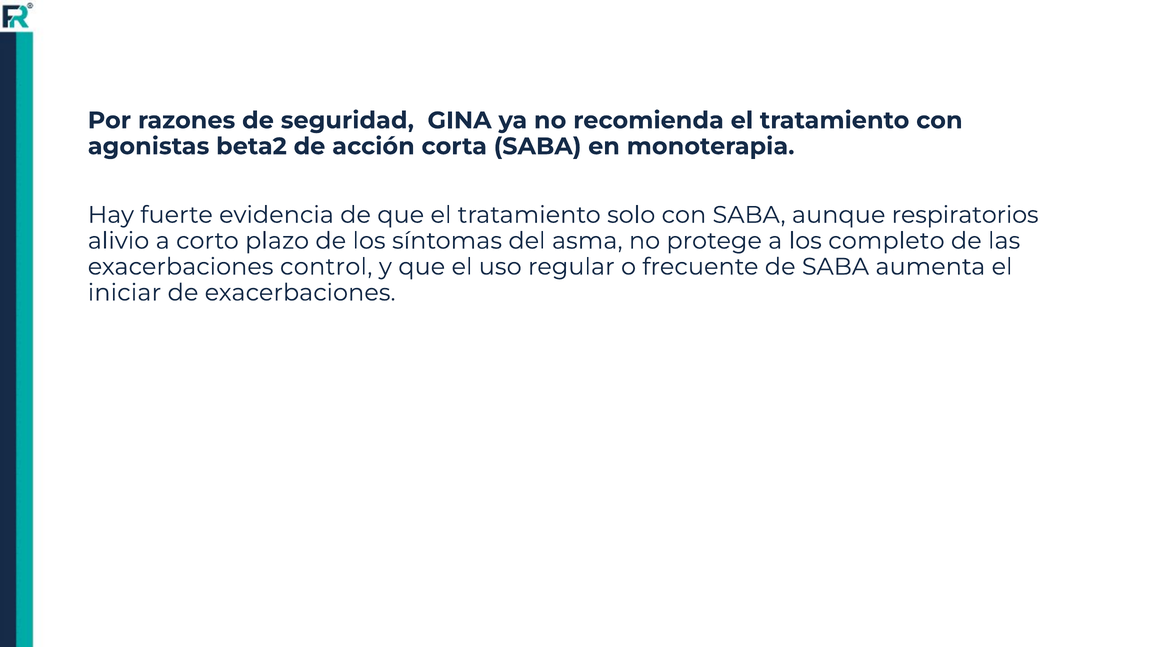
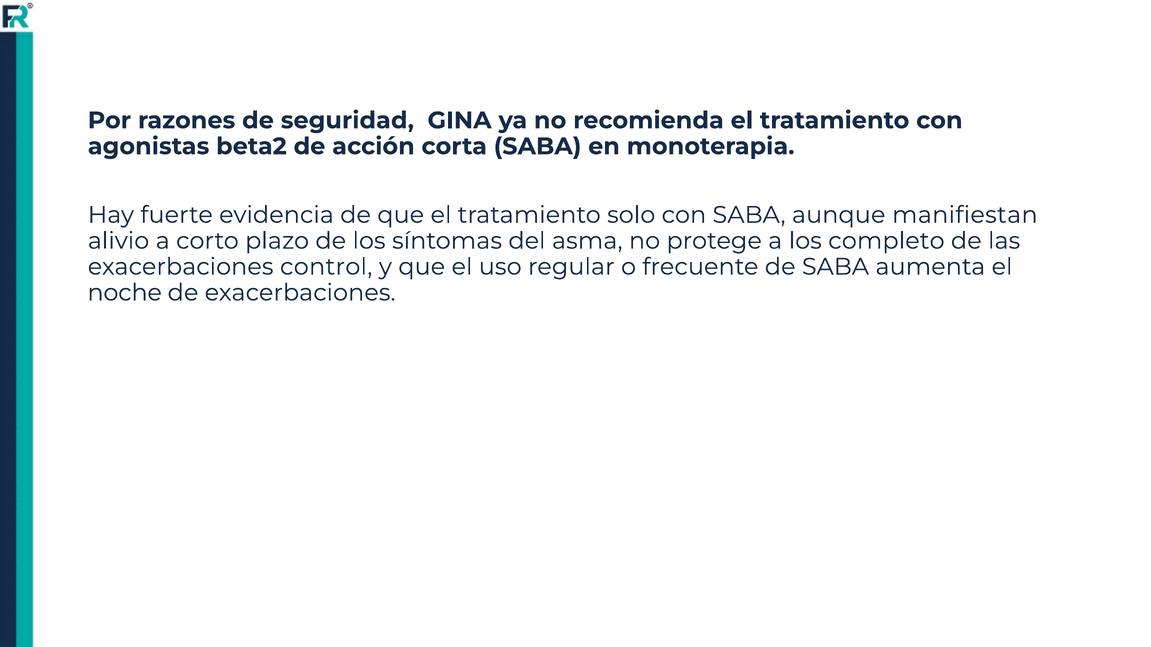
respiratorios: respiratorios -> manifiestan (965, 215)
iniciar: iniciar -> noche (125, 293)
